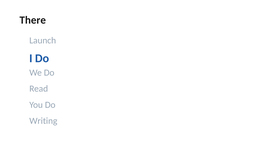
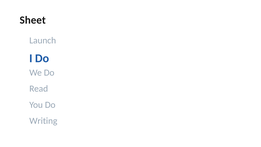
There: There -> Sheet (33, 20)
